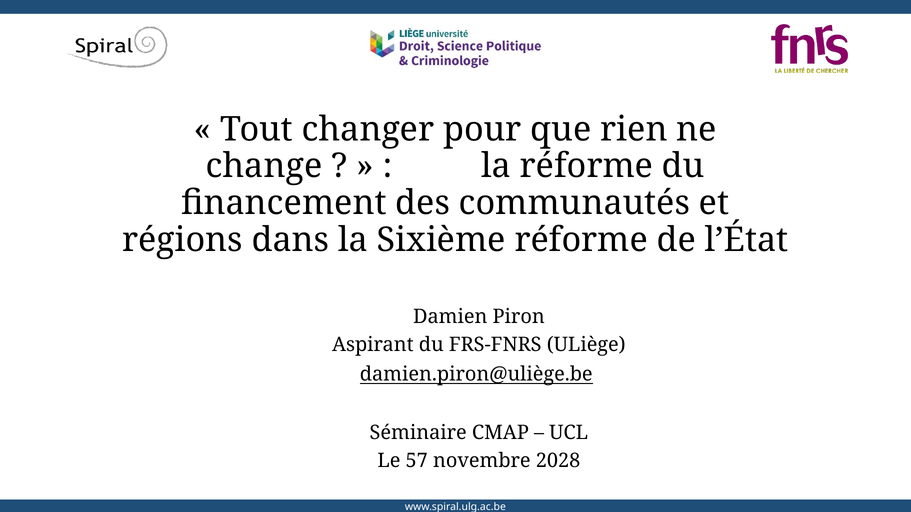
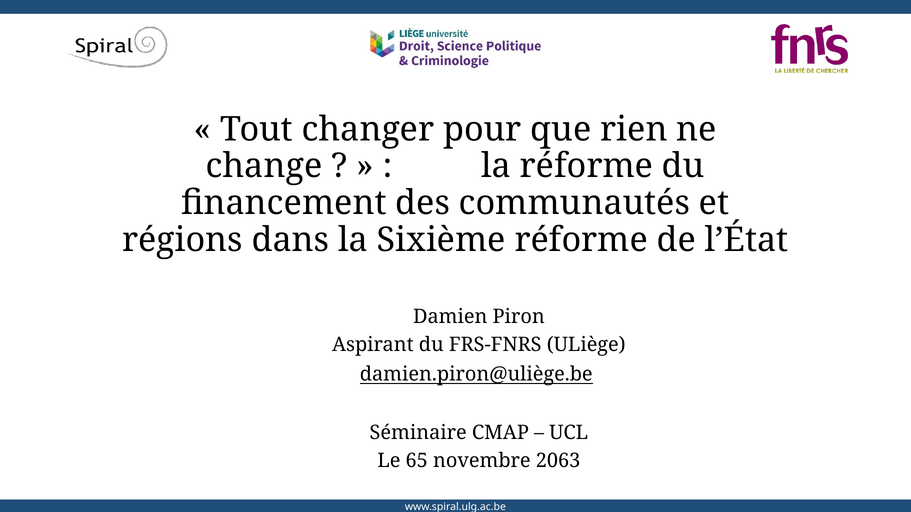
57: 57 -> 65 (417, 461)
2028: 2028 -> 2063 (558, 461)
